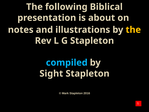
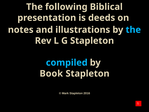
about: about -> deeds (102, 18)
the colour: yellow -> light blue (133, 30)
Sight: Sight -> Book (51, 73)
